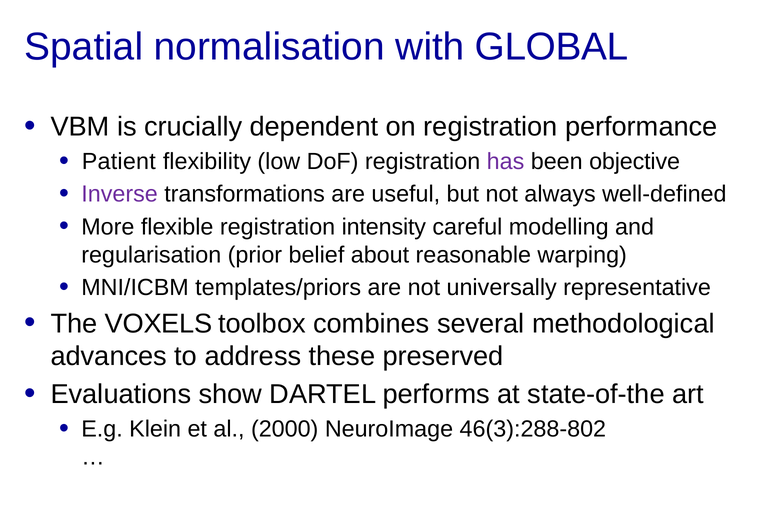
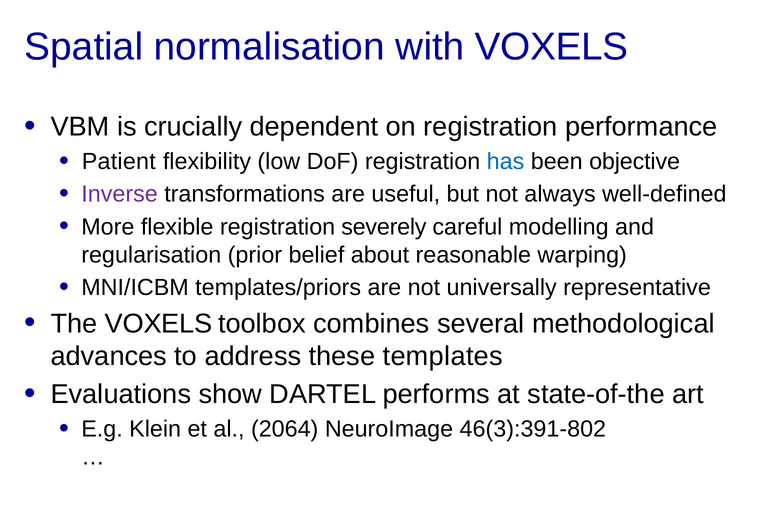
with GLOBAL: GLOBAL -> VOXELS (552, 47)
has colour: purple -> blue (506, 161)
intensity: intensity -> severely (384, 227)
preserved: preserved -> templates (443, 356)
2000: 2000 -> 2064 (285, 429)
46(3):288-802: 46(3):288-802 -> 46(3):391-802 (533, 429)
